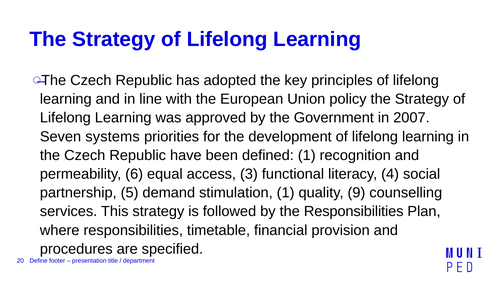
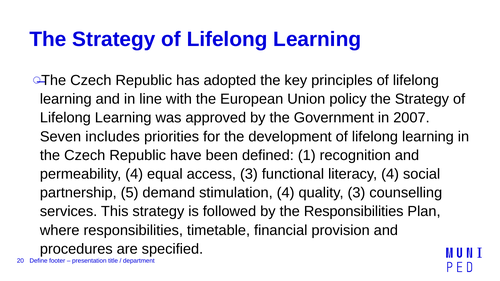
systems: systems -> includes (113, 137)
permeability 6: 6 -> 4 (134, 174)
stimulation 1: 1 -> 4 (286, 193)
quality 9: 9 -> 3 (356, 193)
